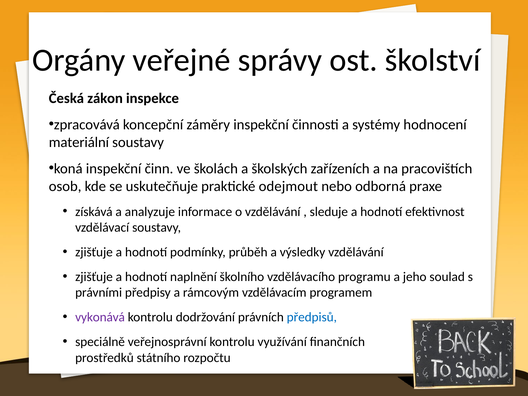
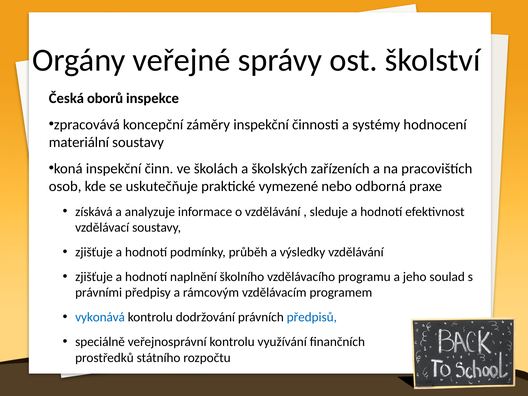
zákon: zákon -> oborů (105, 98)
odejmout: odejmout -> vymezené (288, 186)
vykonává colour: purple -> blue (100, 317)
